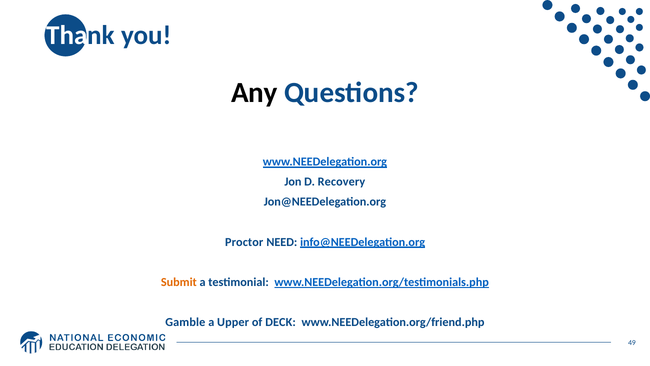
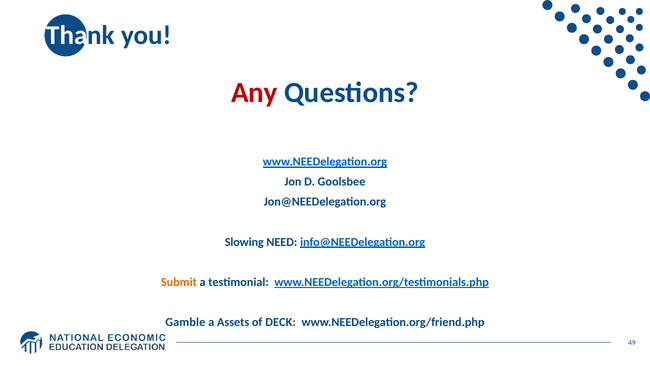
Any colour: black -> red (254, 93)
Recovery: Recovery -> Goolsbee (342, 182)
Proctor: Proctor -> Slowing (244, 242)
Upper: Upper -> Assets (233, 322)
